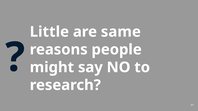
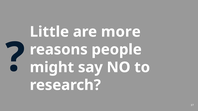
same: same -> more (121, 32)
